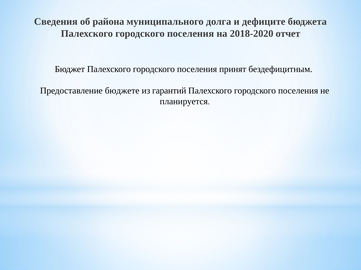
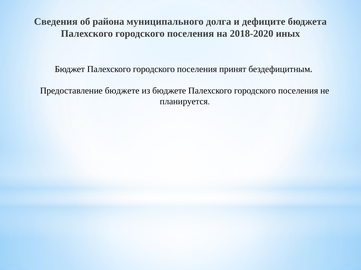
отчет: отчет -> иных (288, 34)
из гарантий: гарантий -> бюджете (169, 91)
